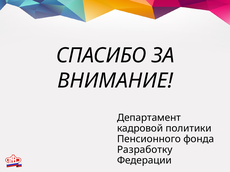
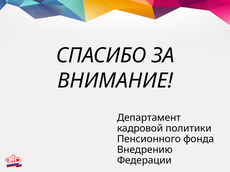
Разработку: Разработку -> Внедрению (145, 150)
